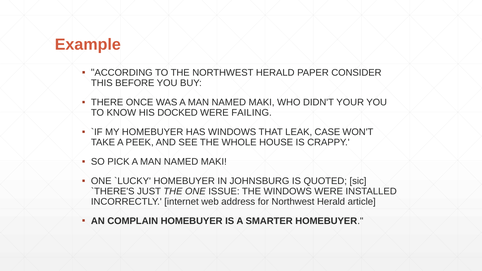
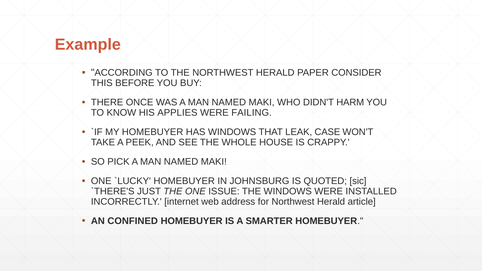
YOUR: YOUR -> HARM (350, 102)
DOCKED: DOCKED -> APPLIES (177, 113)
COMPLAIN: COMPLAIN -> CONFINED (133, 221)
